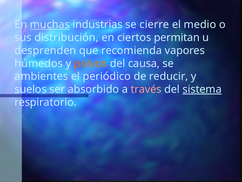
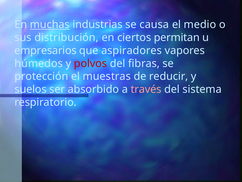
cierre: cierre -> causa (154, 25)
desprenden: desprenden -> empresarios (45, 50)
recomienda: recomienda -> aspiradores (132, 50)
polvos colour: orange -> red (91, 63)
causa: causa -> fibras (144, 63)
ambientes: ambientes -> protección (41, 76)
periódico: periódico -> muestras (107, 76)
sistema underline: present -> none (202, 89)
